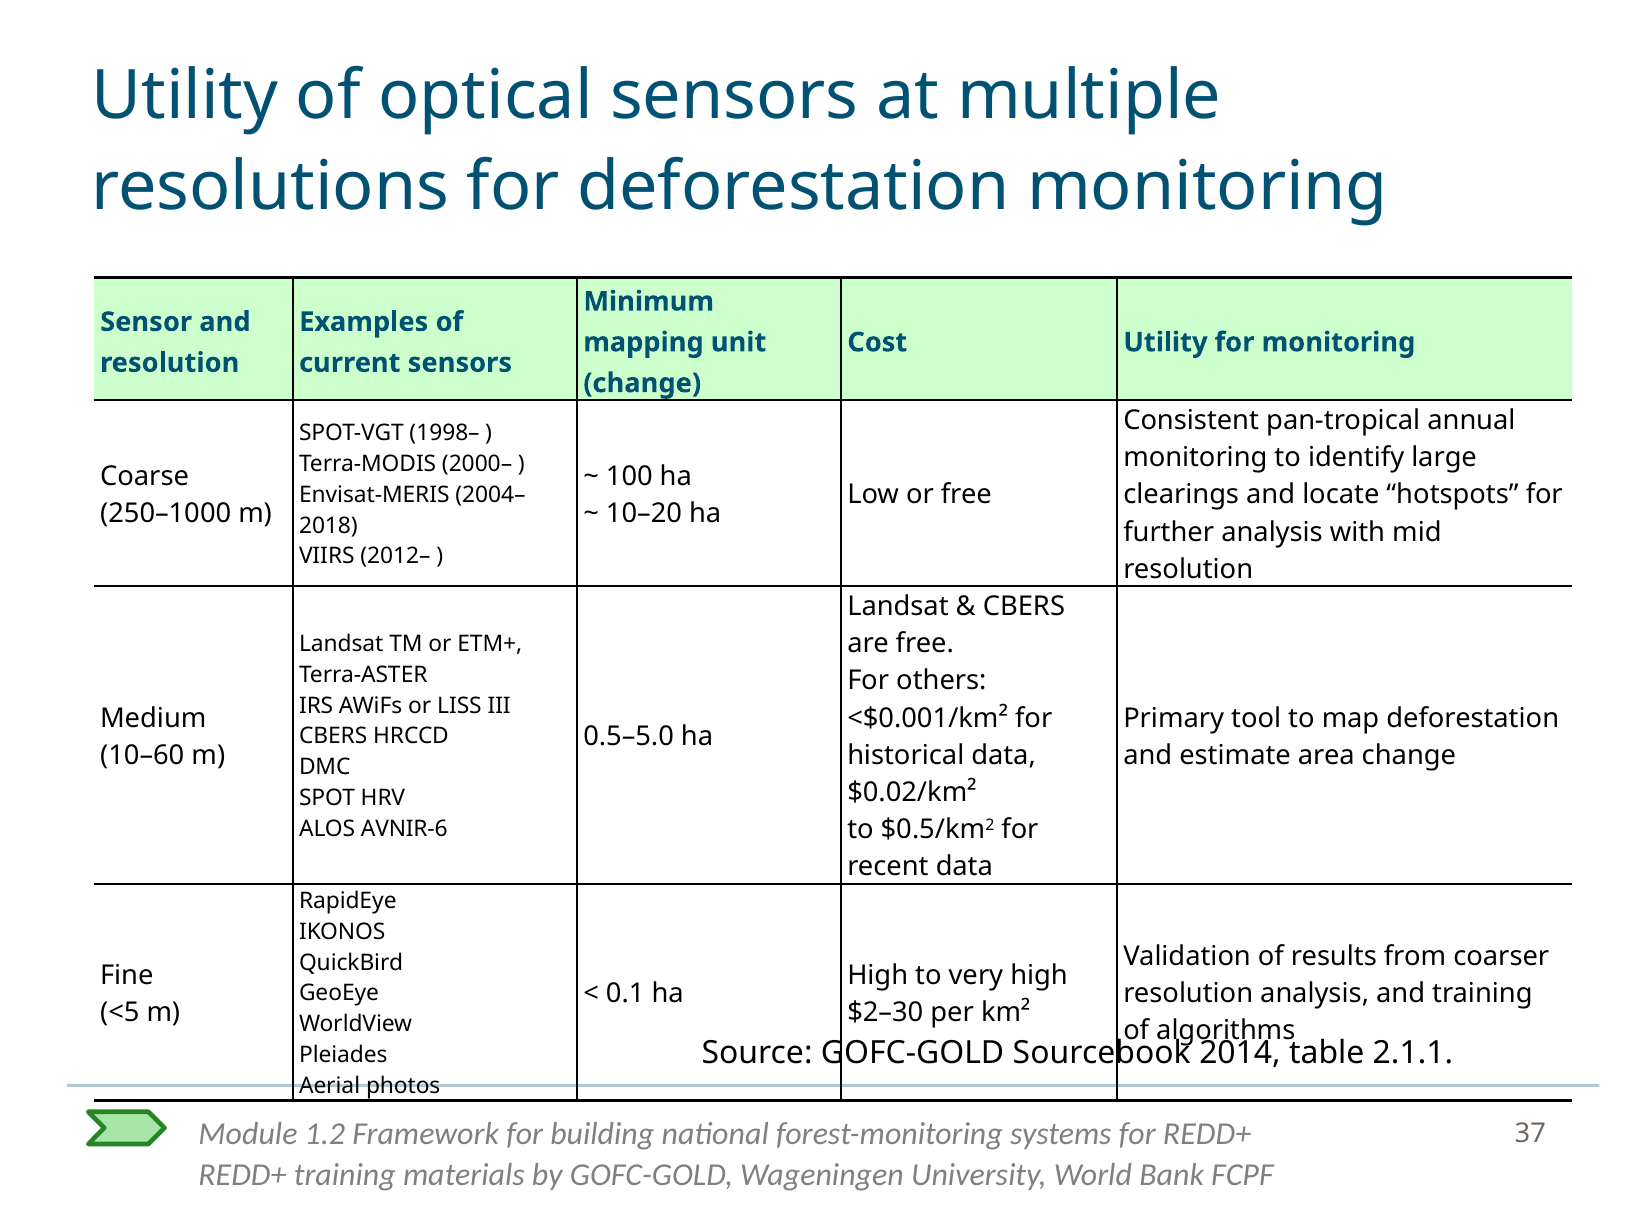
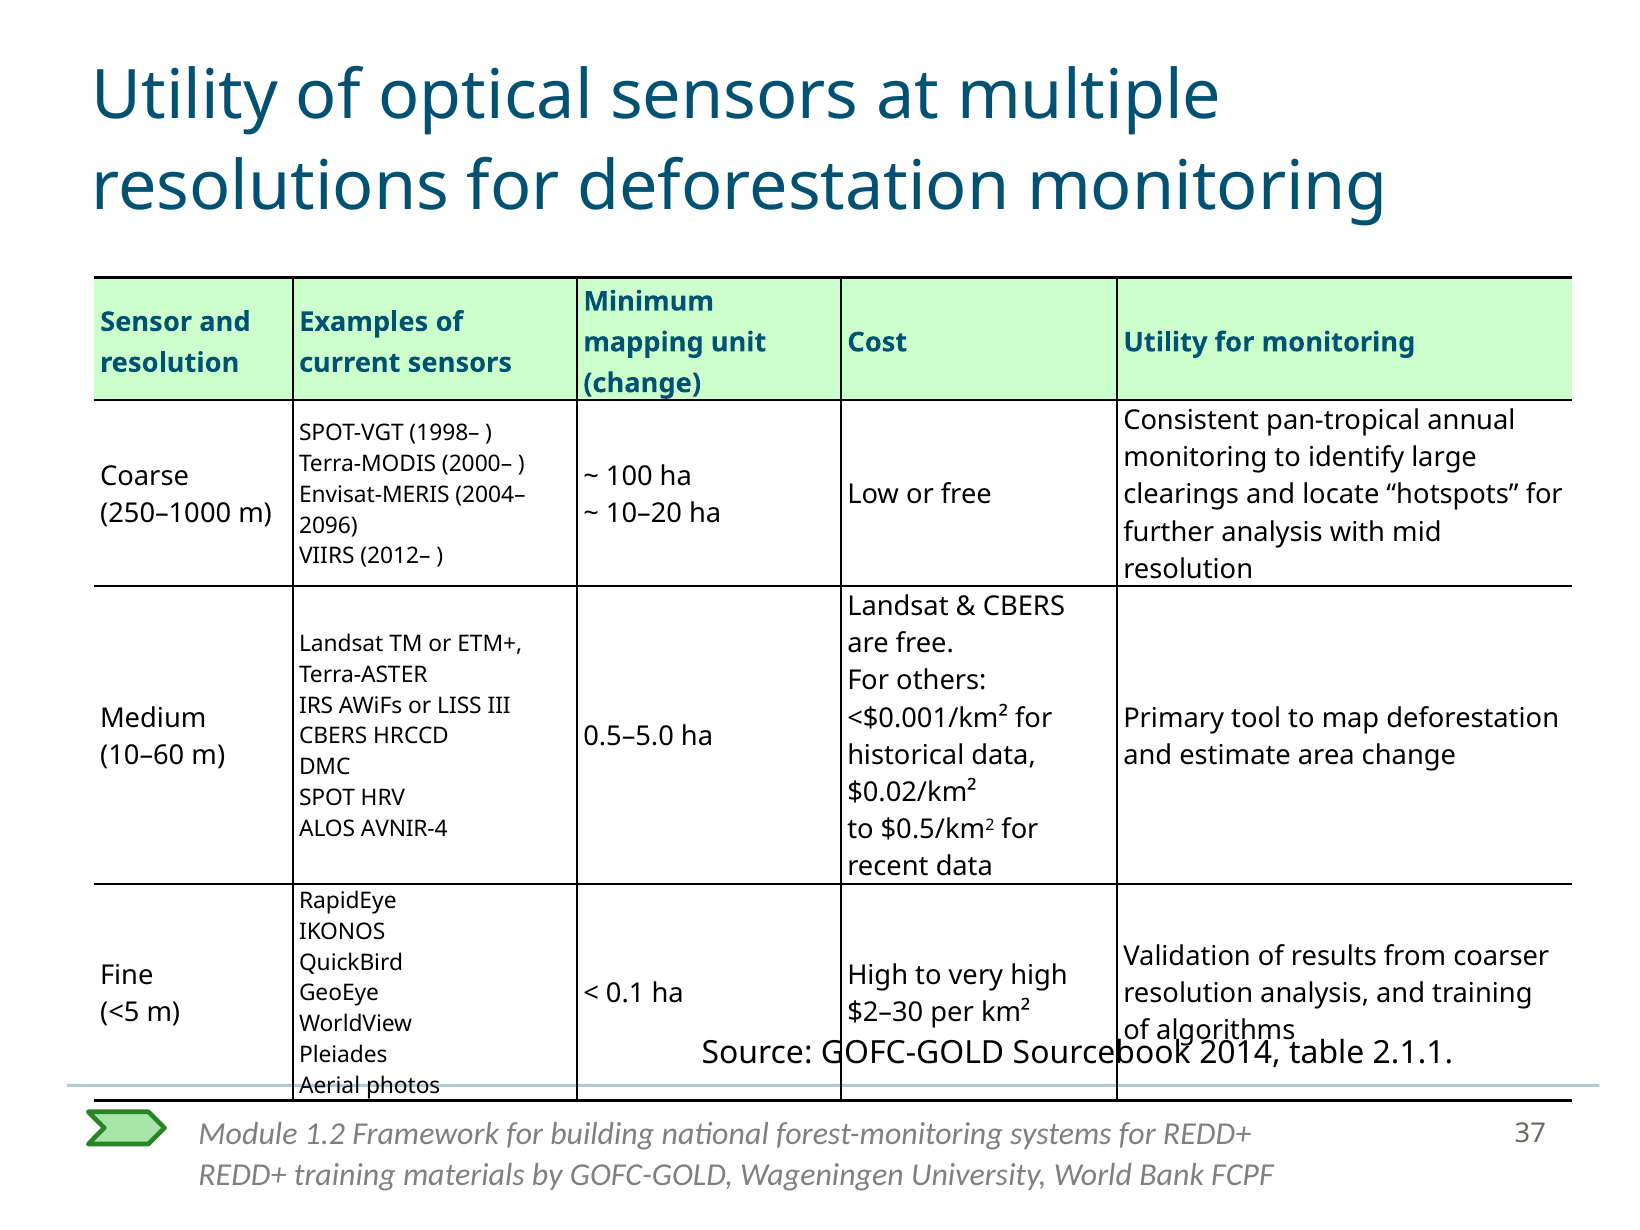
2018: 2018 -> 2096 (328, 526)
AVNIR-6: AVNIR-6 -> AVNIR-4 (404, 829)
